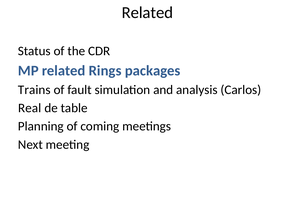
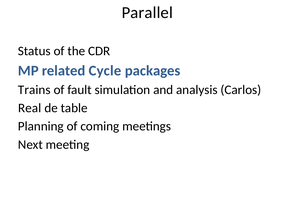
Related: Related -> Parallel (147, 13)
Rings: Rings -> Cycle (105, 71)
